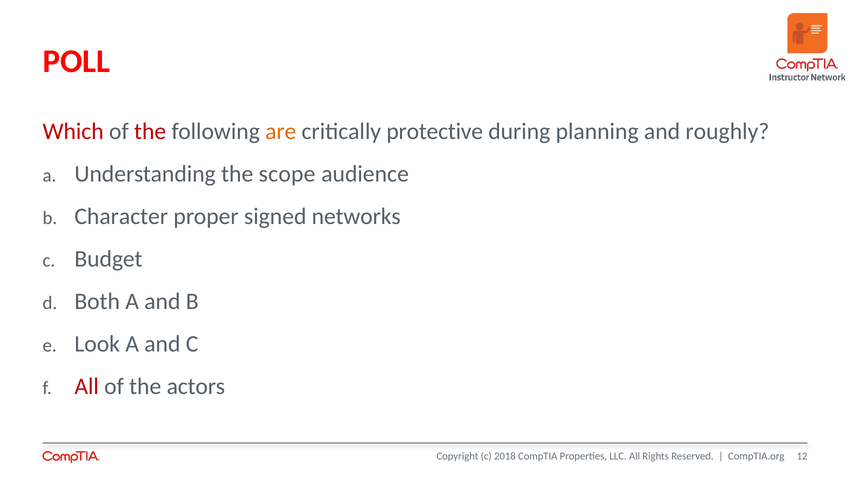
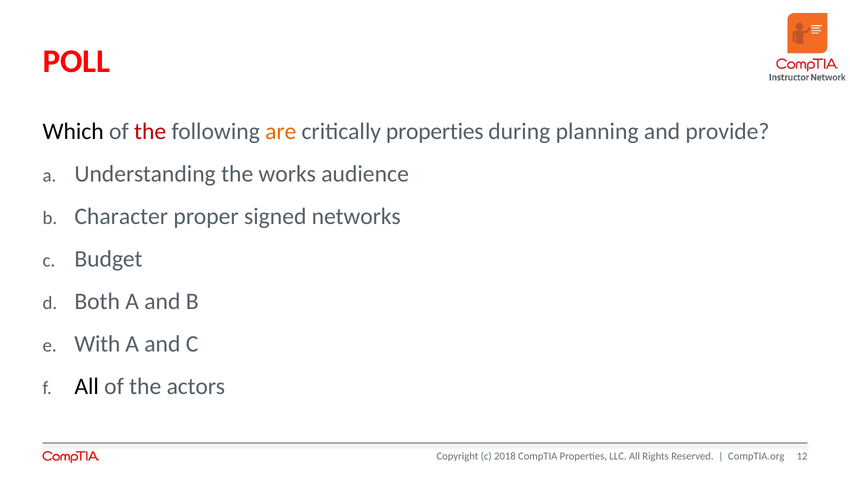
Which colour: red -> black (73, 132)
critically protective: protective -> properties (435, 132)
roughly: roughly -> provide (727, 132)
scope: scope -> works (287, 174)
Look: Look -> With (97, 344)
All colour: red -> black (87, 387)
